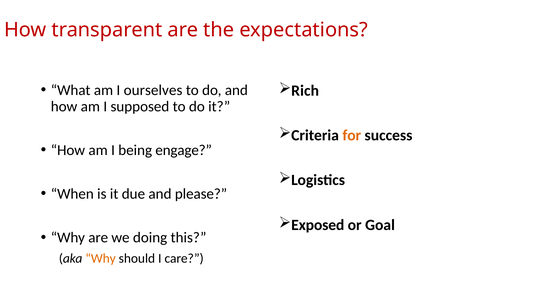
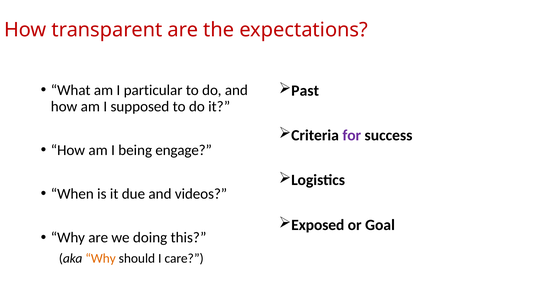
ourselves: ourselves -> particular (153, 90)
Rich: Rich -> Past (305, 91)
for colour: orange -> purple (352, 135)
please: please -> videos (201, 194)
